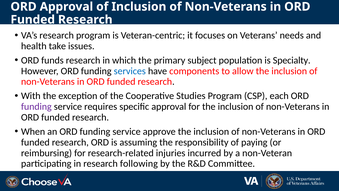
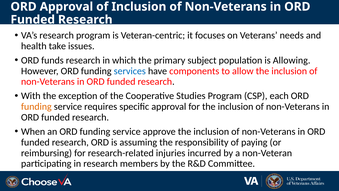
Specialty: Specialty -> Allowing (292, 60)
funding colour: purple -> orange (36, 106)
following: following -> members (139, 163)
